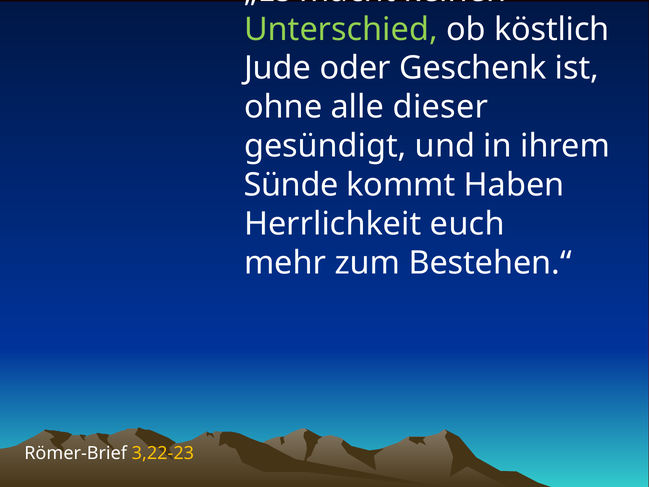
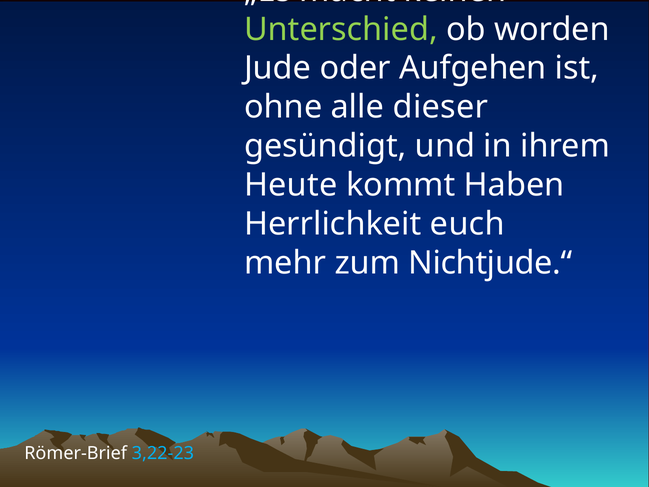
köstlich: köstlich -> worden (552, 29)
Geschenk: Geschenk -> Aufgehen (473, 68)
Sünde: Sünde -> Heute (291, 185)
Bestehen.“: Bestehen.“ -> Nichtjude.“ (490, 263)
3,22-23 colour: yellow -> light blue (163, 453)
